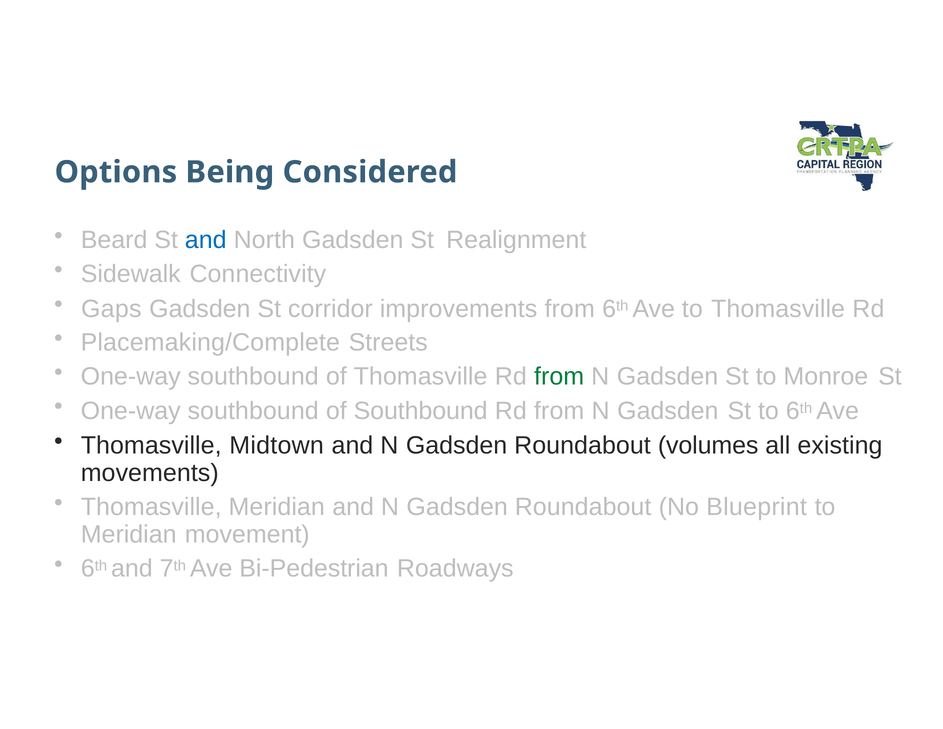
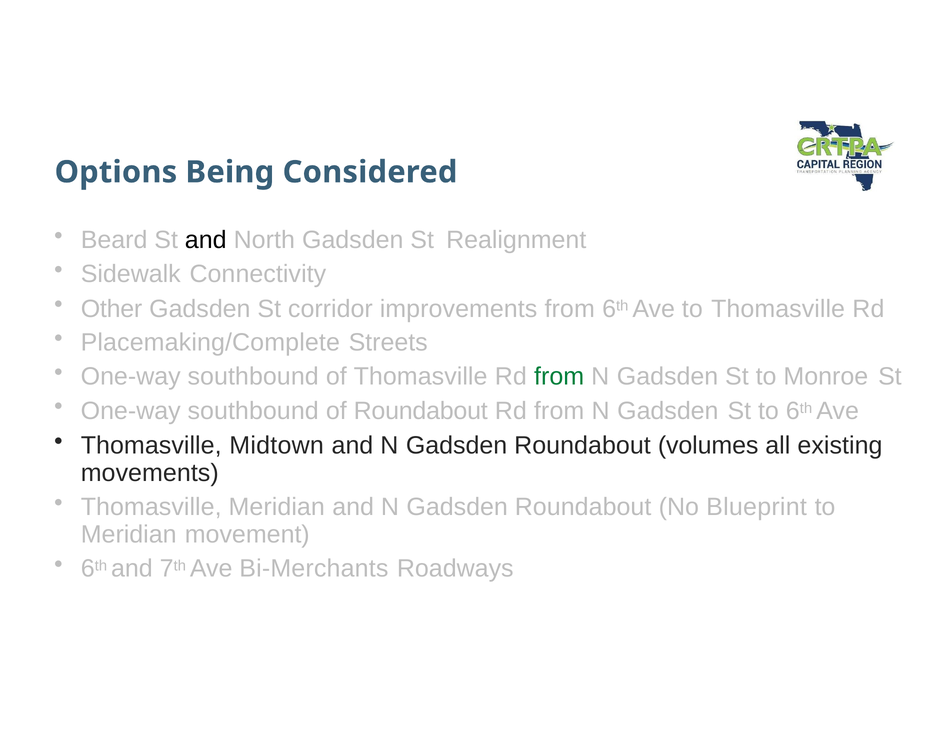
and colour: blue -> black (206, 240)
Gaps: Gaps -> Other (112, 309)
of Southbound: Southbound -> Roundabout (421, 411)
Bi-Pedestrian: Bi-Pedestrian -> Bi-Merchants (314, 568)
